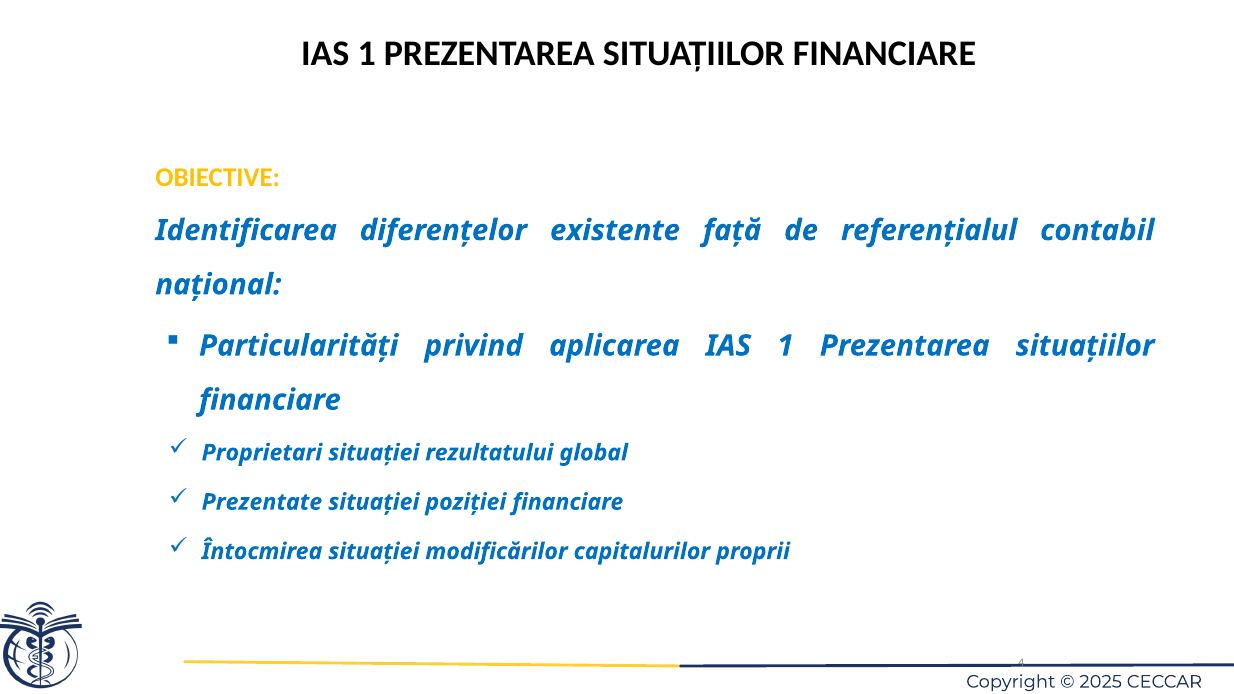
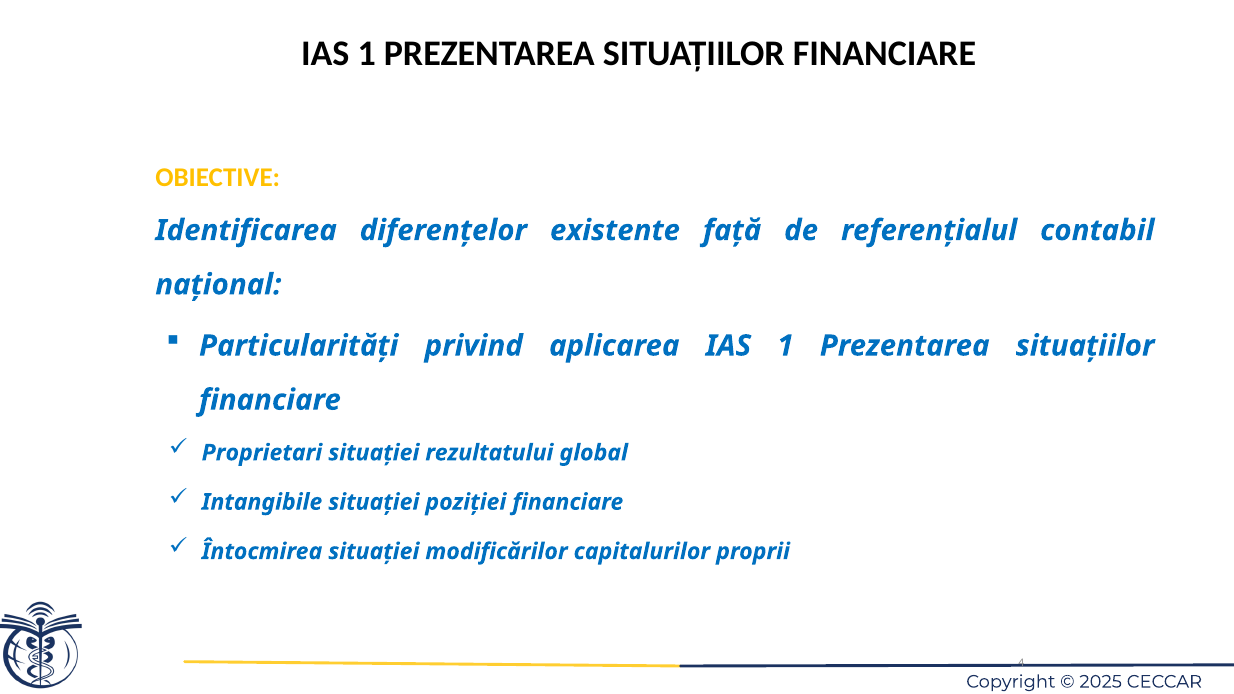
Prezentate: Prezentate -> Intangibile (262, 502)
